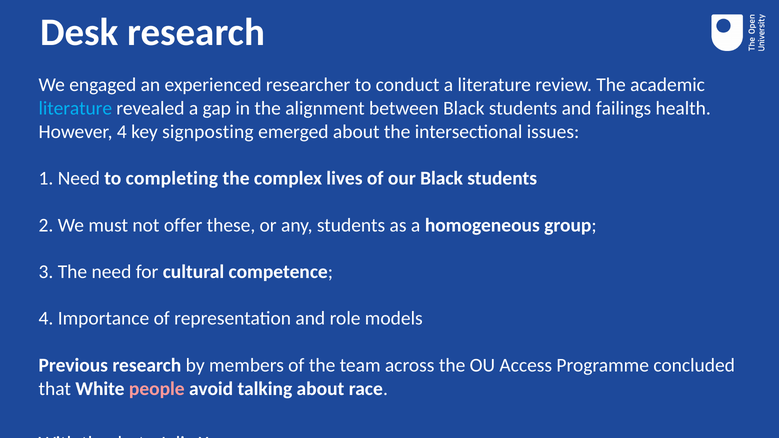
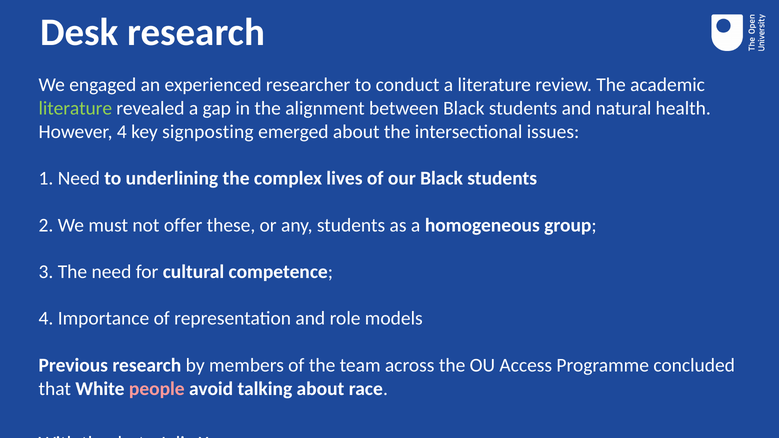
literature colour: light blue -> light green (75, 108)
failings: failings -> natural (624, 108)
completing: completing -> underlining (172, 178)
